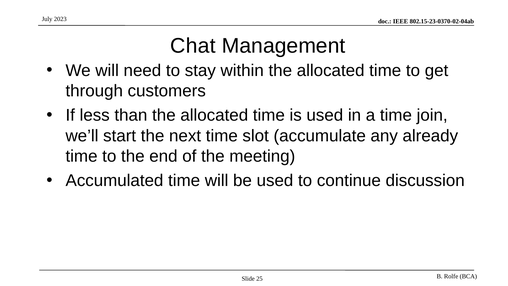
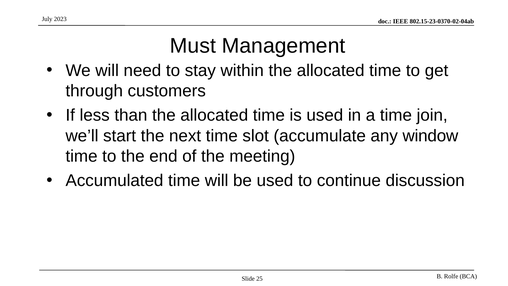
Chat: Chat -> Must (193, 46)
already: already -> window (430, 136)
